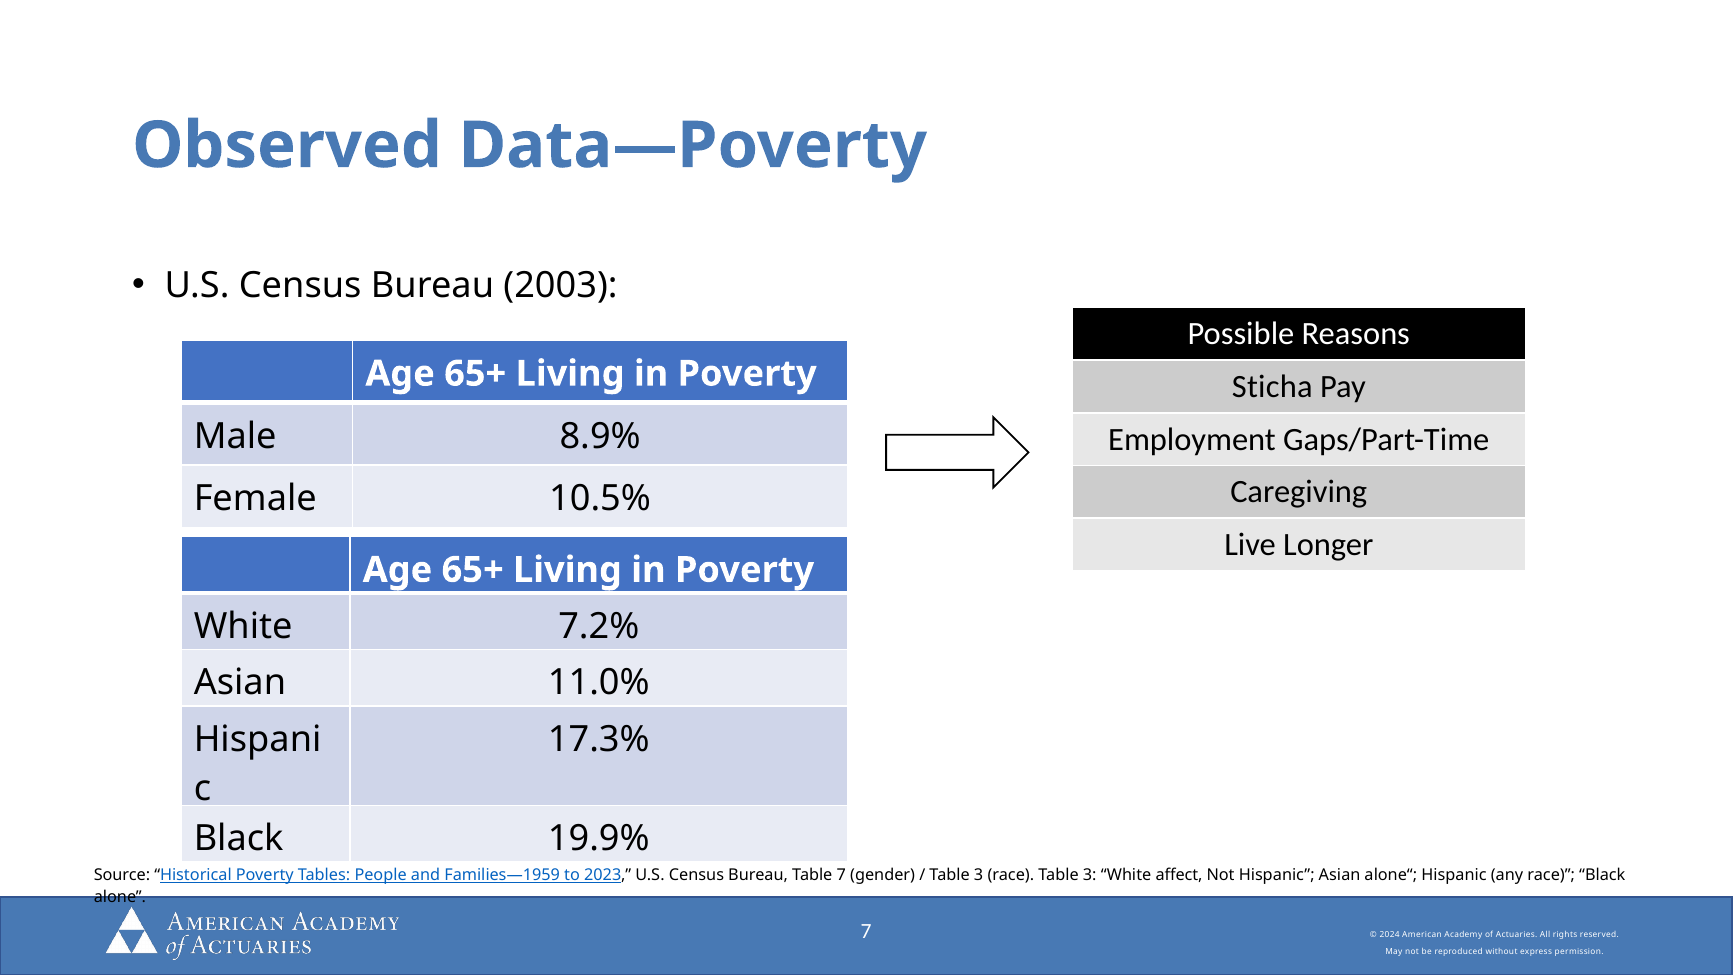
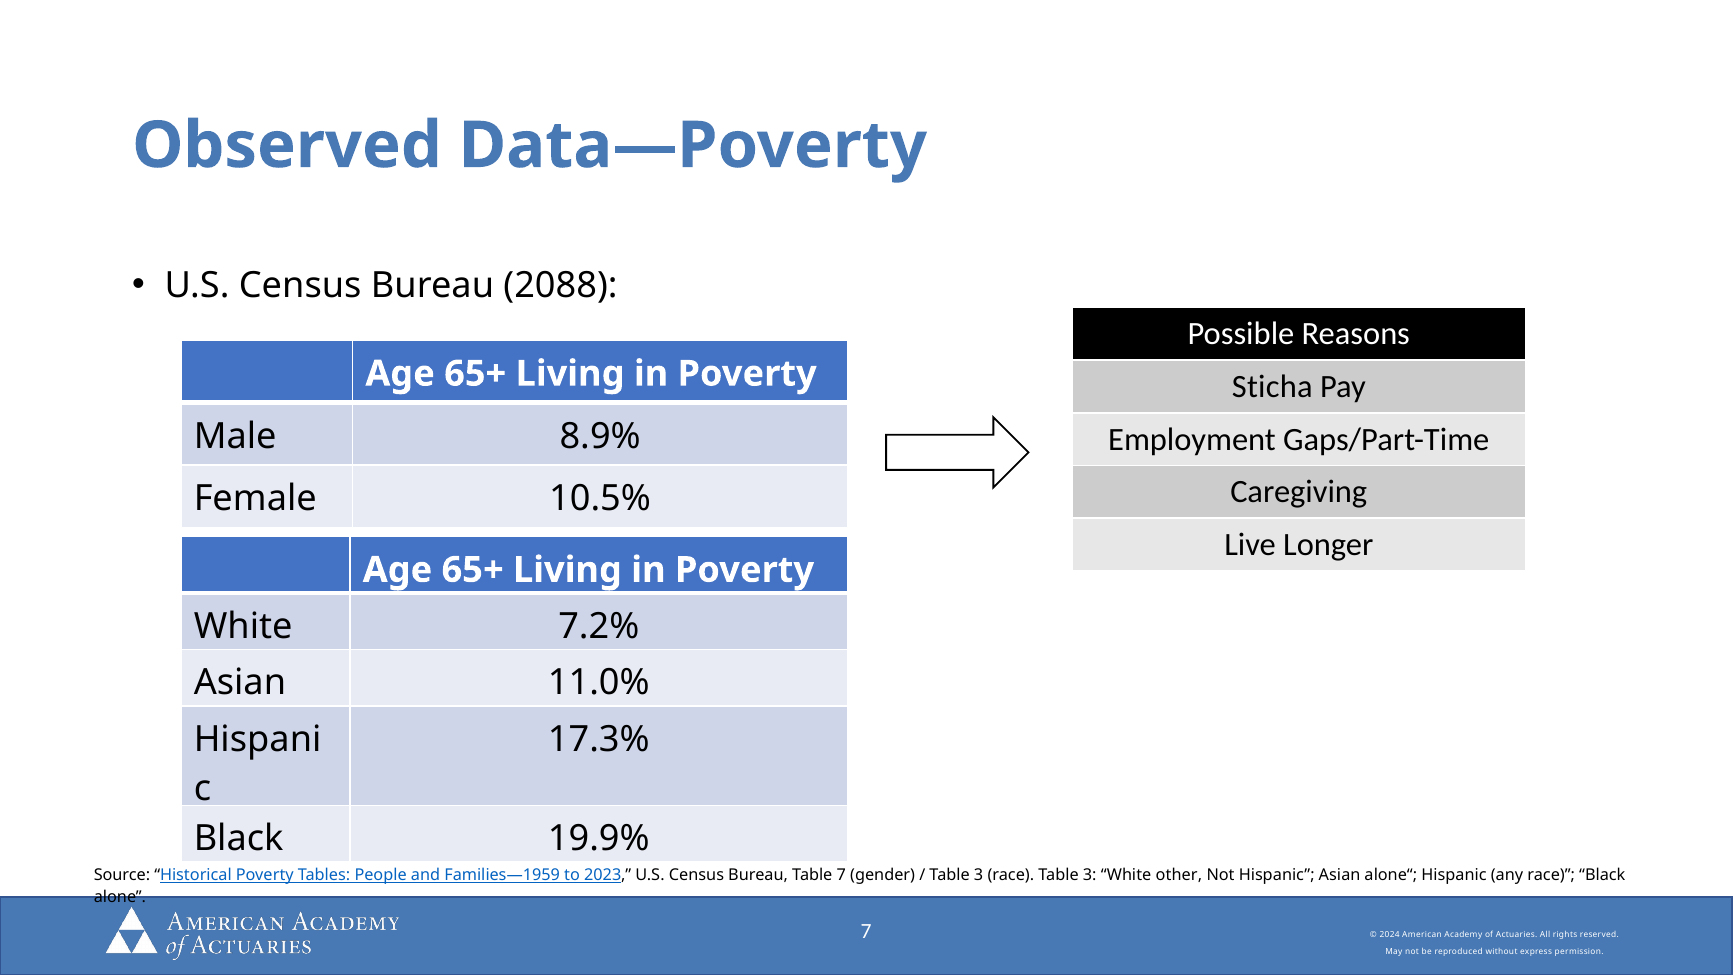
2003: 2003 -> 2088 (561, 285)
affect: affect -> other (1179, 875)
